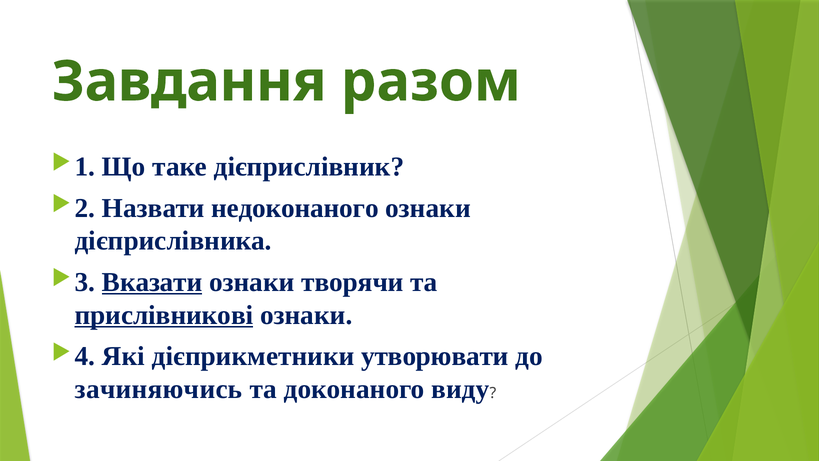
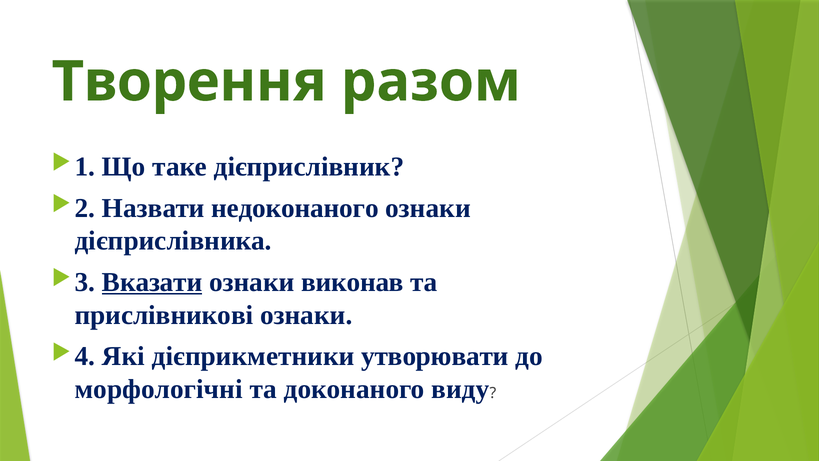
Завдання: Завдання -> Творення (189, 82)
творячи: творячи -> виконав (352, 282)
прислівникові underline: present -> none (164, 315)
зачиняючись: зачиняючись -> морфологічні (159, 389)
